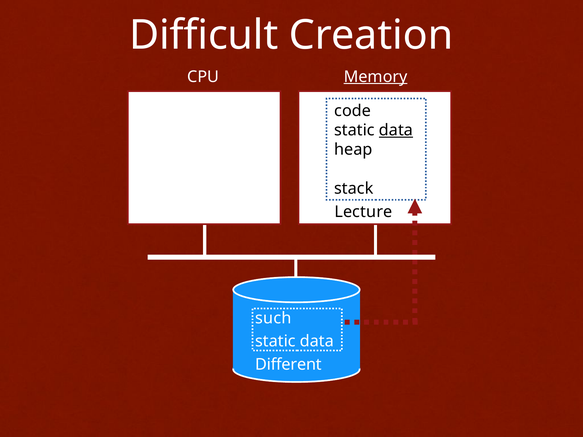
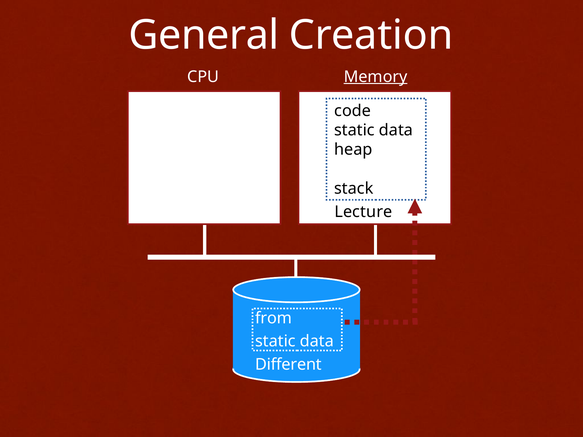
Difficult: Difficult -> General (204, 35)
data underline: present -> none (396, 130)
such: such -> from (274, 318)
